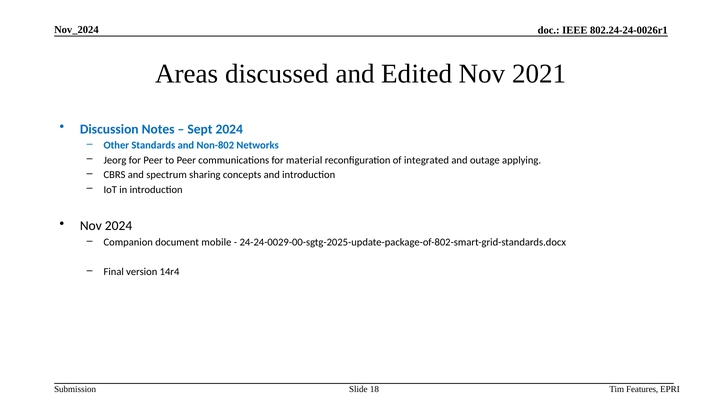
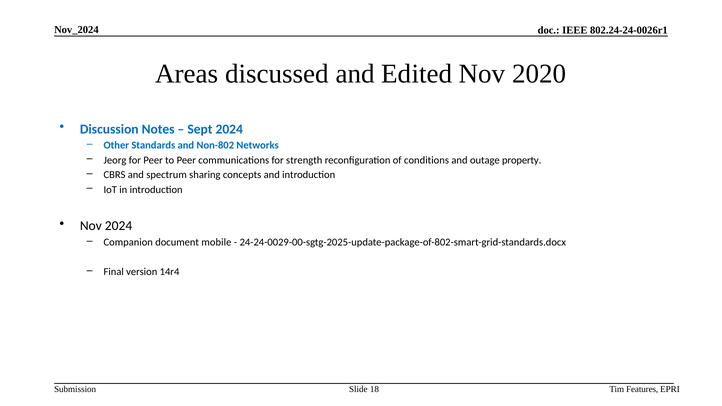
2021: 2021 -> 2020 (539, 74)
material: material -> strength (304, 160)
integrated: integrated -> conditions (427, 160)
applying: applying -> property (522, 160)
